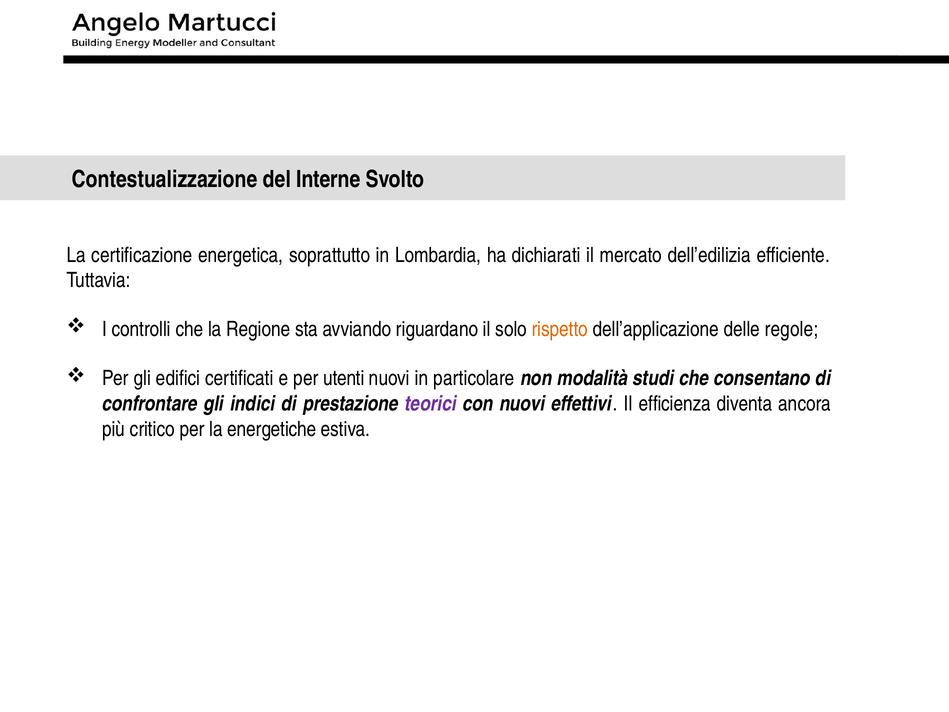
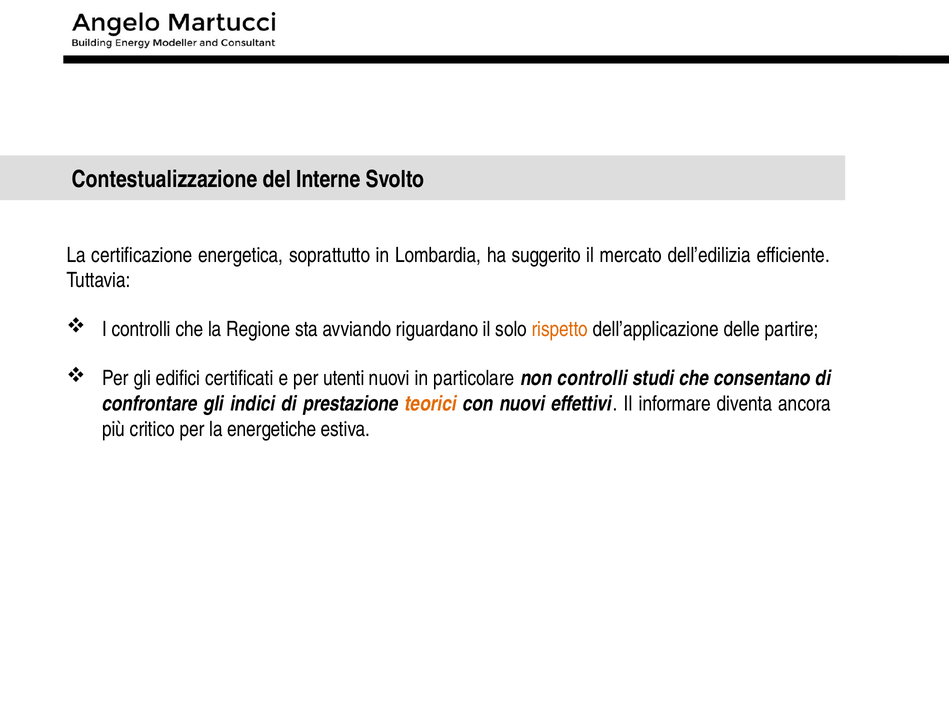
dichiarati: dichiarati -> suggerito (546, 255)
regole: regole -> partire (792, 329)
non modalità: modalità -> controlli (592, 378)
teorici colour: purple -> orange (431, 404)
efficienza: efficienza -> informare (675, 404)
